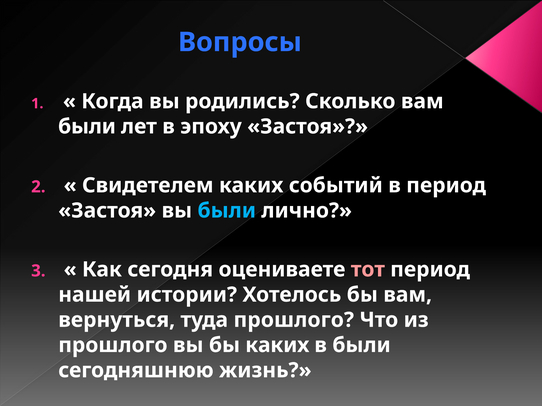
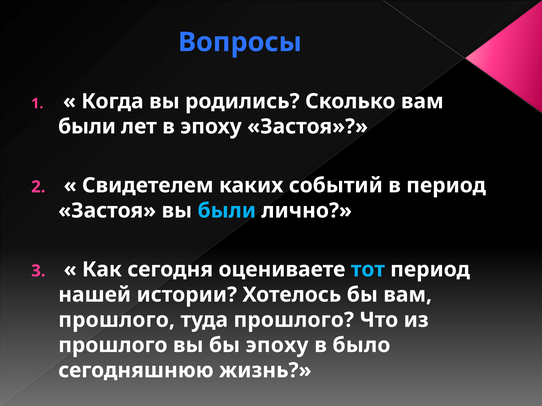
тот colour: pink -> light blue (368, 270)
вернуться: вернуться -> прошлого (117, 320)
бы каких: каких -> эпоху (277, 346)
в были: были -> было (361, 346)
